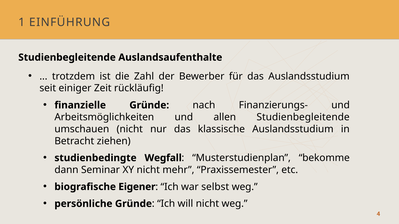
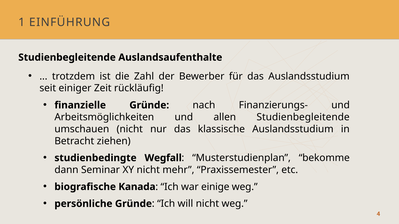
Eigener: Eigener -> Kanada (137, 187)
selbst: selbst -> einige (215, 187)
